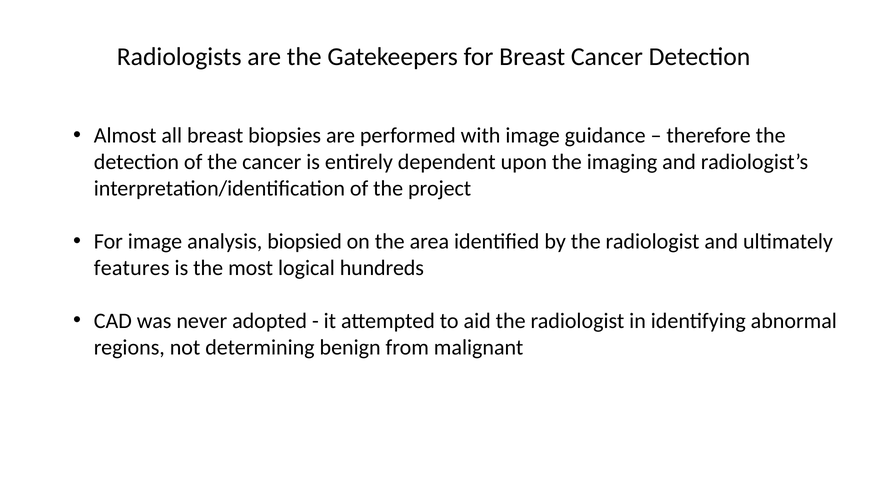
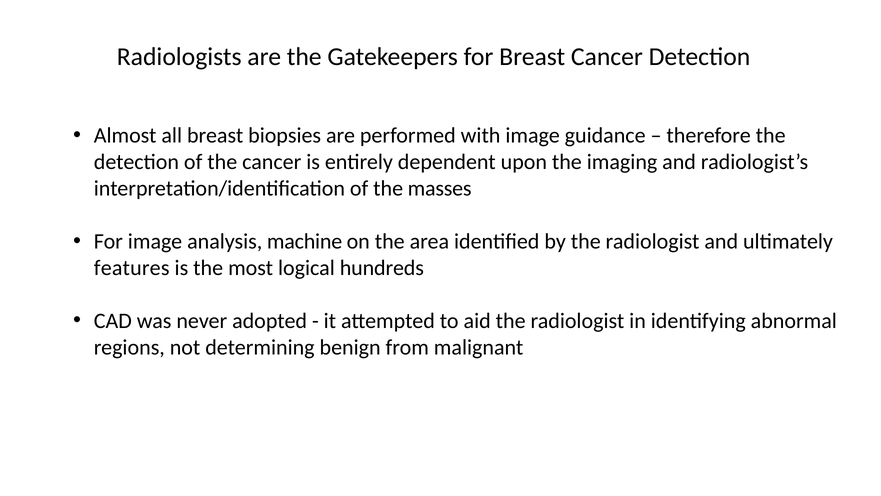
project: project -> masses (440, 188)
biopsied: biopsied -> machine (305, 241)
